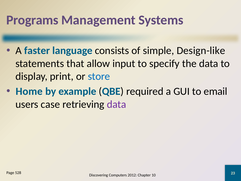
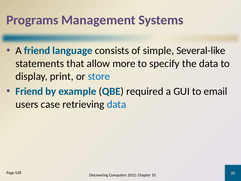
A faster: faster -> friend (37, 51)
Design-like: Design-like -> Several-like (201, 51)
input: input -> more (124, 63)
Home: Home -> Friend (29, 91)
data colour: purple -> blue (117, 104)
